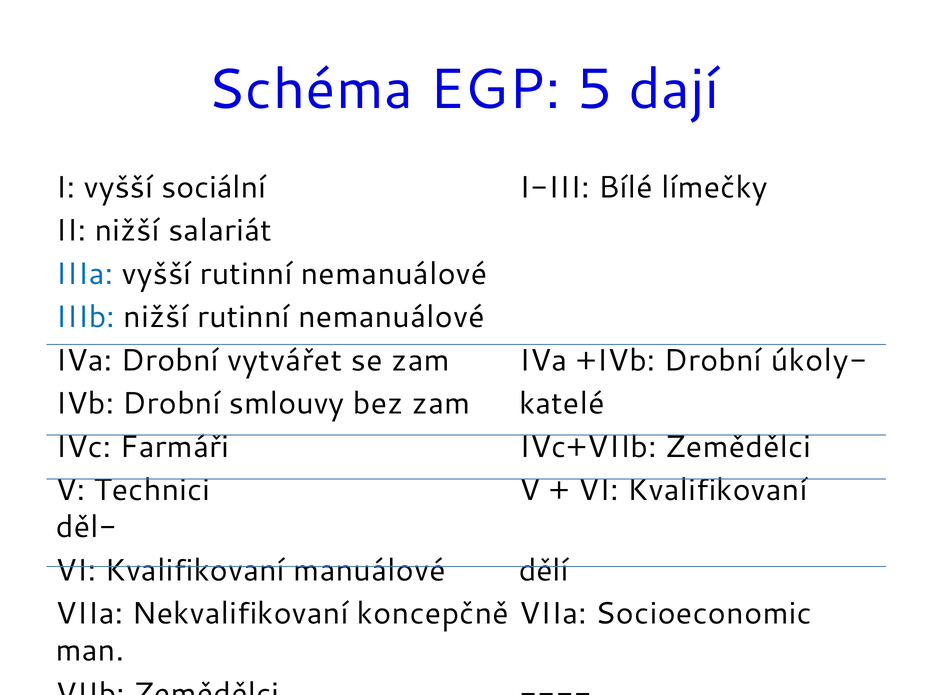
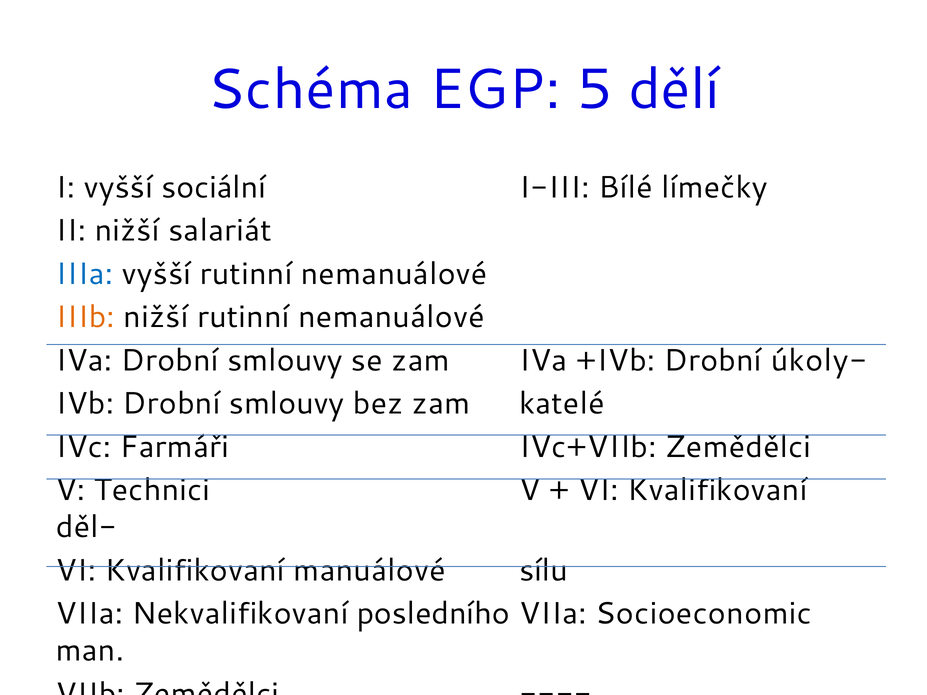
dají: dají -> dělí (674, 90)
IIIb colour: blue -> orange (85, 317)
IVa Drobní vytvářet: vytvářet -> smlouvy (285, 361)
dělí: dělí -> sílu (543, 571)
koncepčně: koncepčně -> posledního (433, 614)
